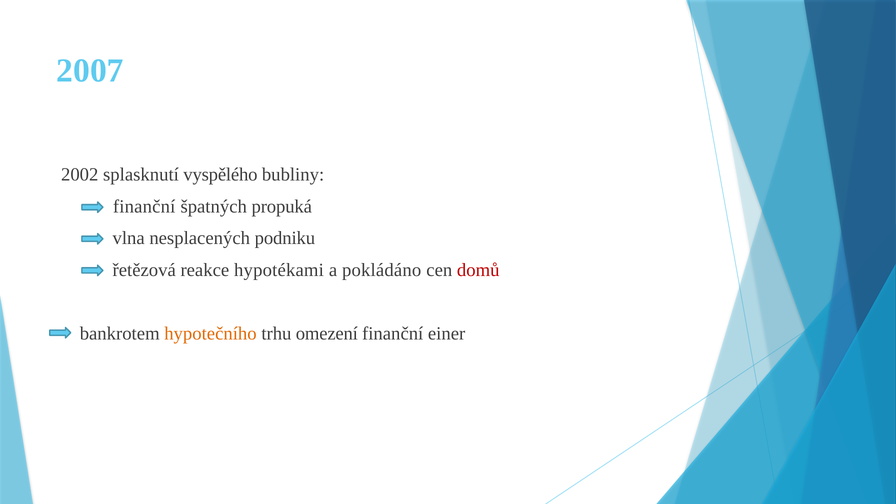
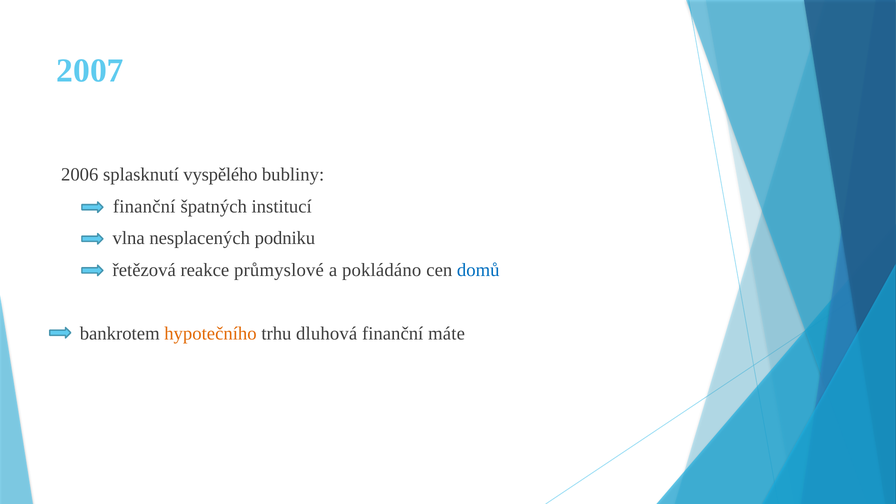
2002: 2002 -> 2006 (80, 175)
propuká: propuká -> institucí (282, 206)
hypotékami: hypotékami -> průmyslové (279, 270)
domů colour: red -> blue (478, 270)
omezení: omezení -> dluhová (327, 333)
einer: einer -> máte (447, 333)
